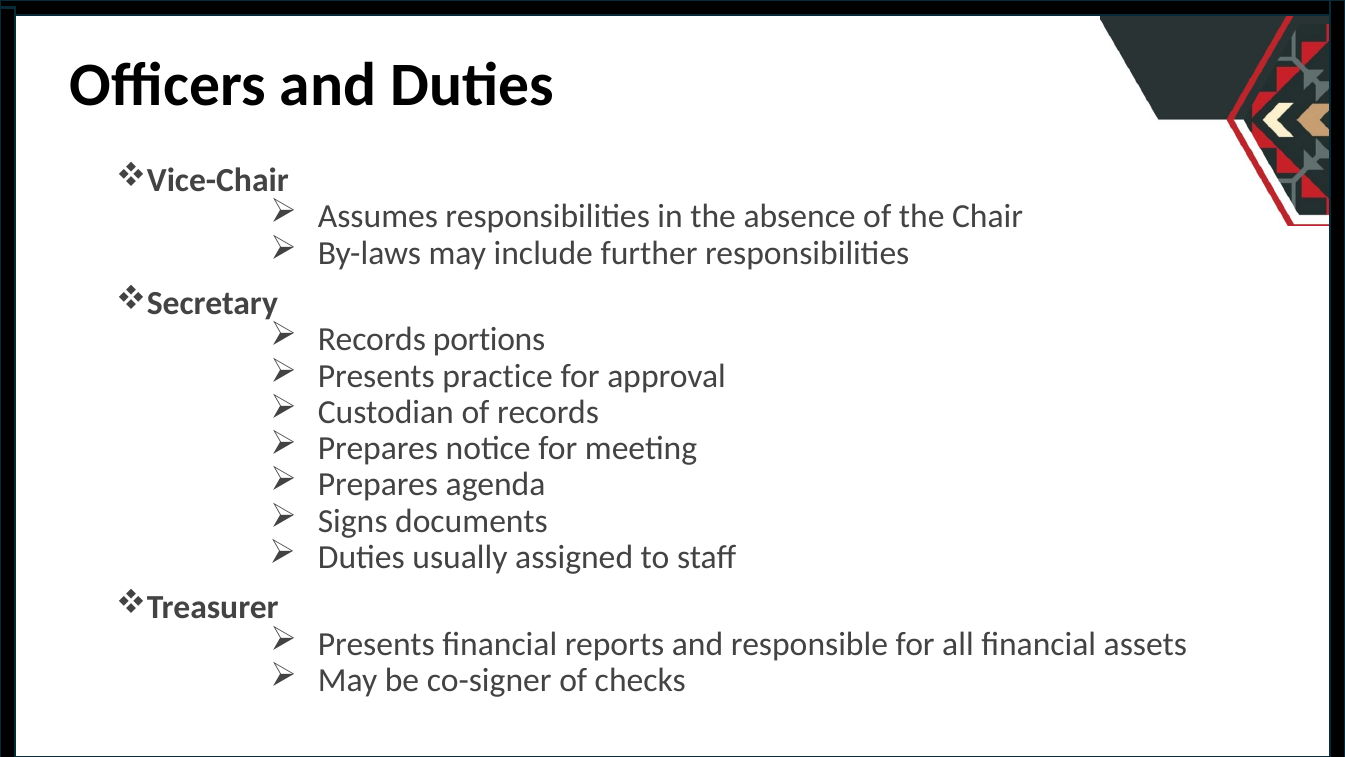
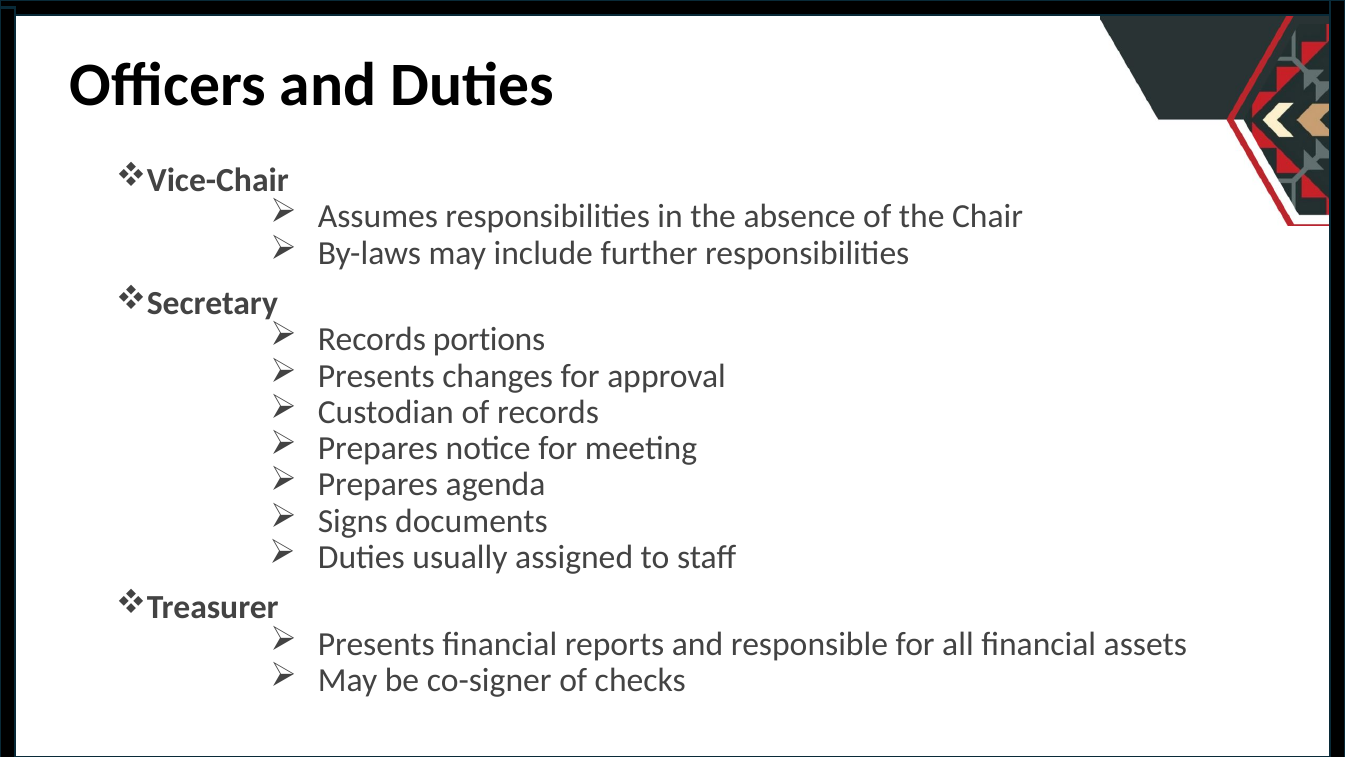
practice: practice -> changes (498, 376)
